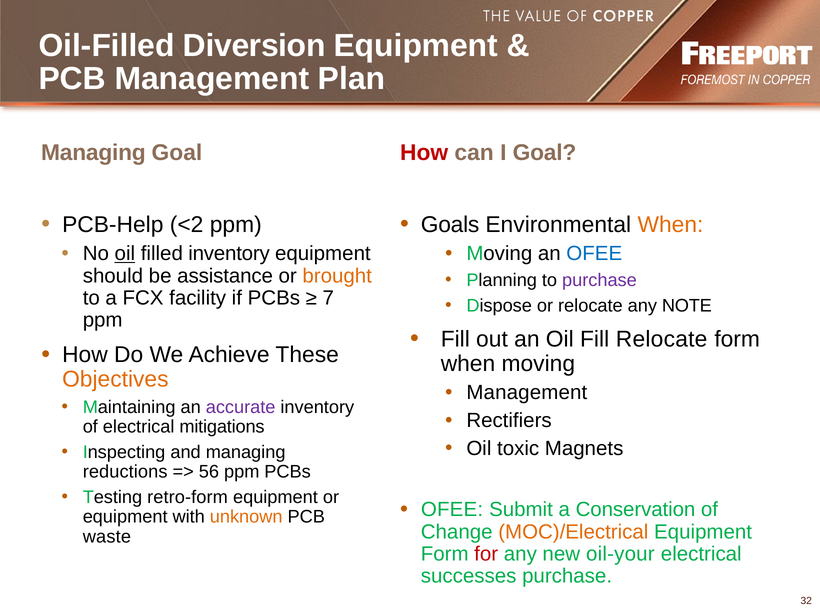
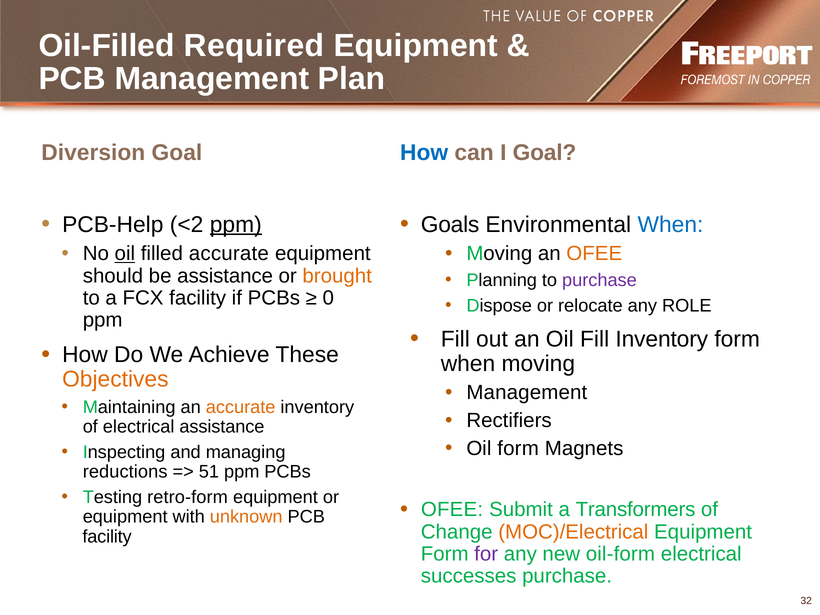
Diversion: Diversion -> Required (254, 46)
Managing: Managing -> Diversion (93, 153)
How colour: red -> blue (424, 153)
ppm underline: none -> present (236, 225)
When colour: orange -> blue (670, 225)
filled inventory: inventory -> accurate (229, 254)
OFEE colour: blue -> orange (594, 254)
7: 7 -> 0 (328, 298)
NOTE: NOTE -> ROLE (687, 306)
Fill Relocate: Relocate -> Inventory (662, 339)
accurate colour: purple -> orange (241, 407)
electrical mitigations: mitigations -> assistance (222, 427)
Oil toxic: toxic -> form (518, 448)
56: 56 -> 51 (209, 472)
Conservation: Conservation -> Transformers (636, 510)
waste: waste -> facility (107, 537)
for colour: red -> purple (486, 554)
oil-your: oil-your -> oil-form (620, 554)
